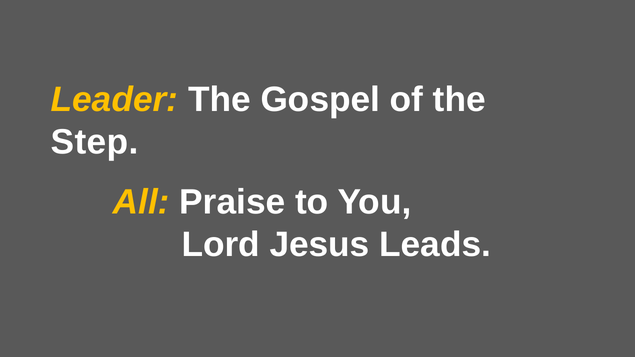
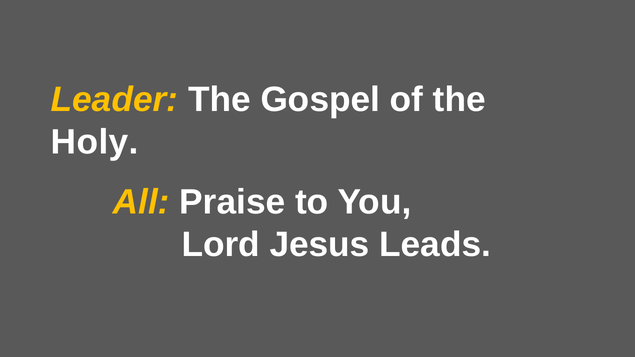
Step: Step -> Holy (95, 142)
